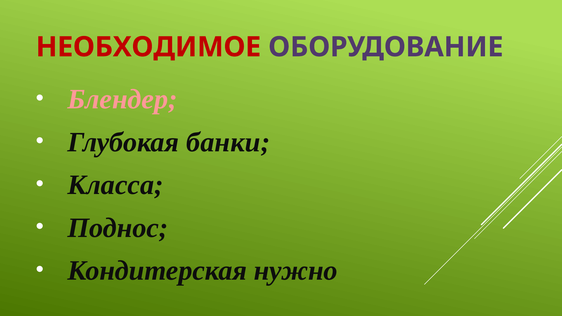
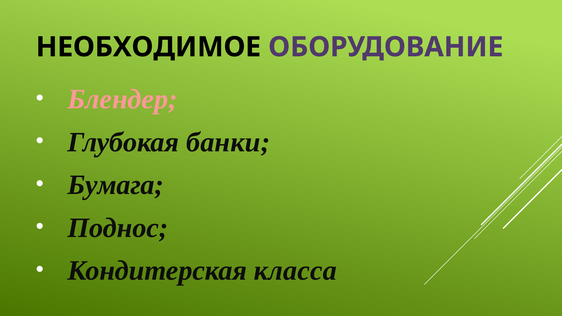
НЕОБХОДИМОЕ colour: red -> black (148, 47)
Класса: Класса -> Бумага (116, 185)
нужно: нужно -> класса (295, 271)
